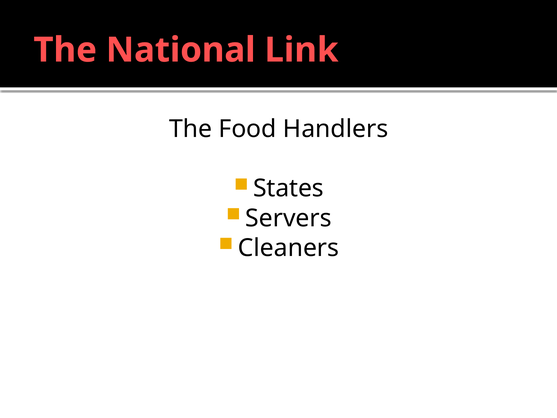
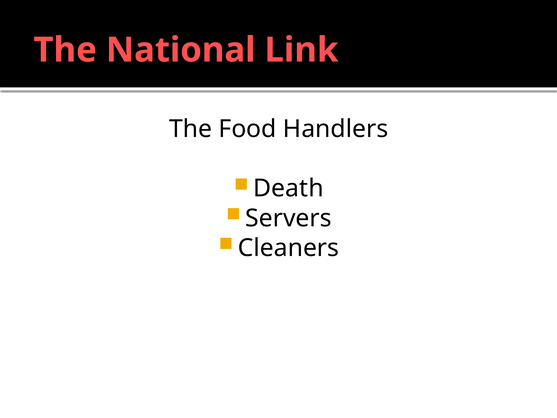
States: States -> Death (288, 188)
